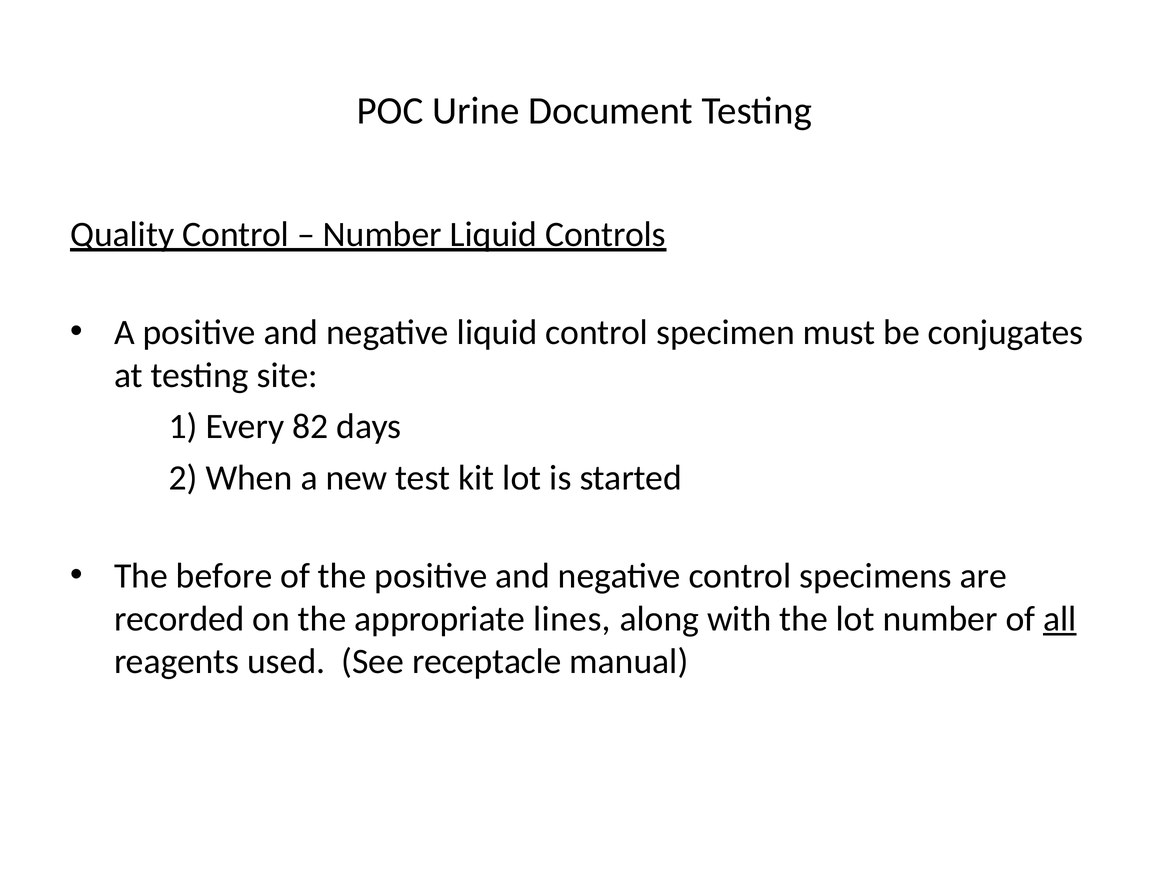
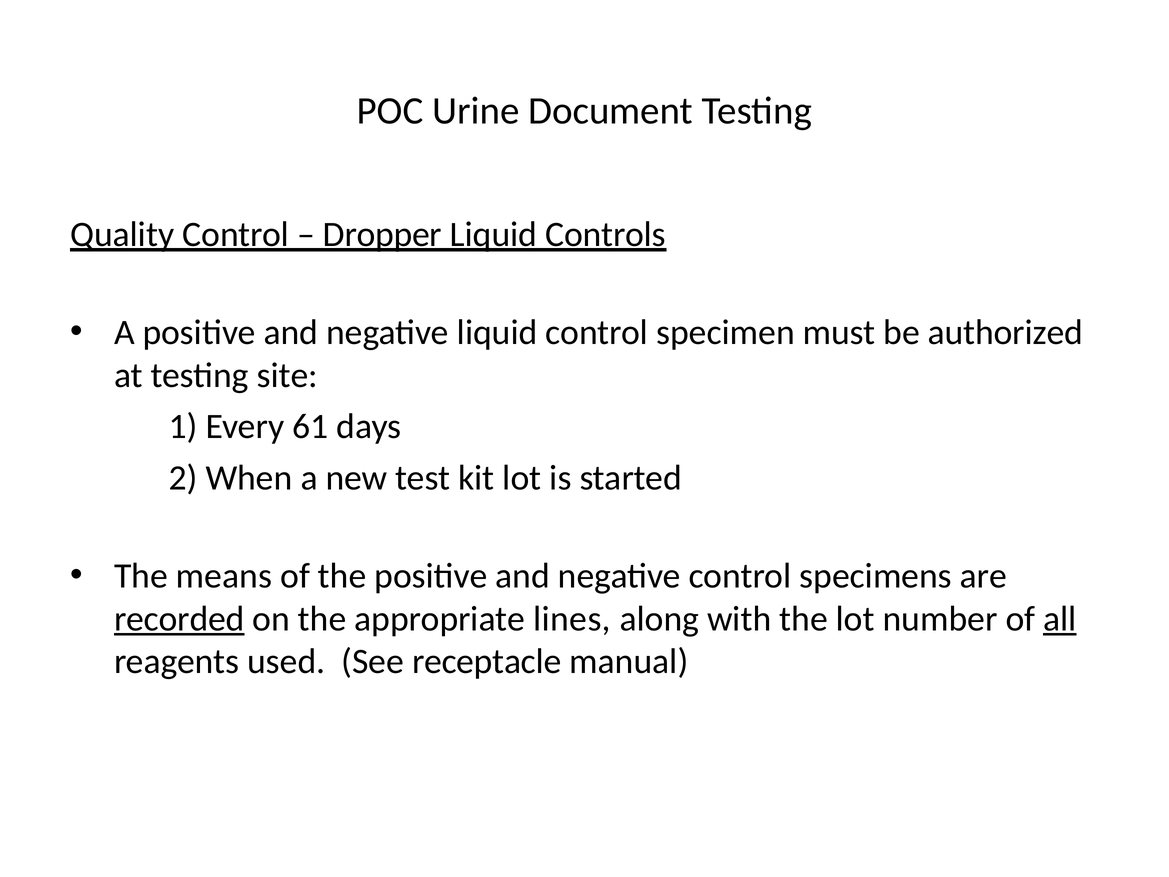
Number: Number -> Dropper (382, 234)
conjugates: conjugates -> authorized (1005, 332)
82: 82 -> 61 (310, 426)
before: before -> means (224, 576)
recorded underline: none -> present (179, 619)
